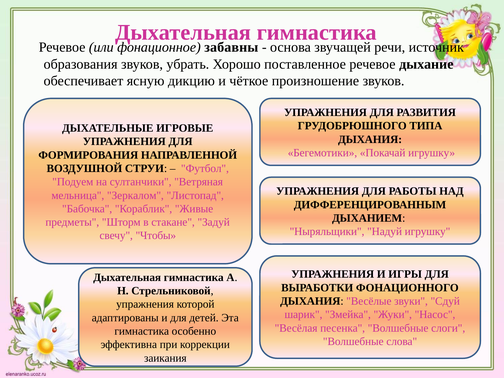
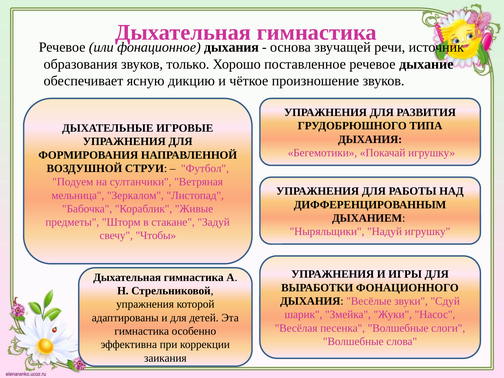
фонационное забавны: забавны -> дыхания (231, 47)
убрать: убрать -> только (188, 64)
